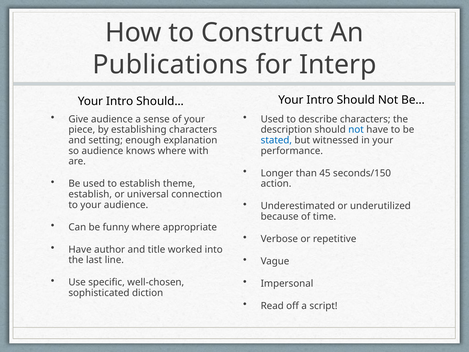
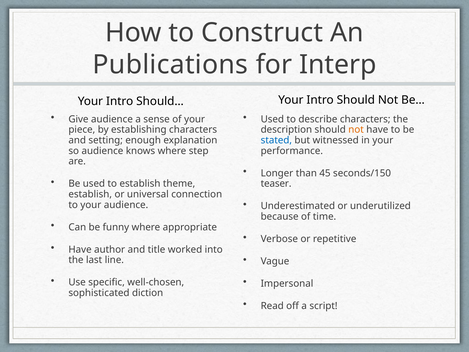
not colour: blue -> orange (356, 130)
with: with -> step (199, 151)
action: action -> teaser (276, 184)
